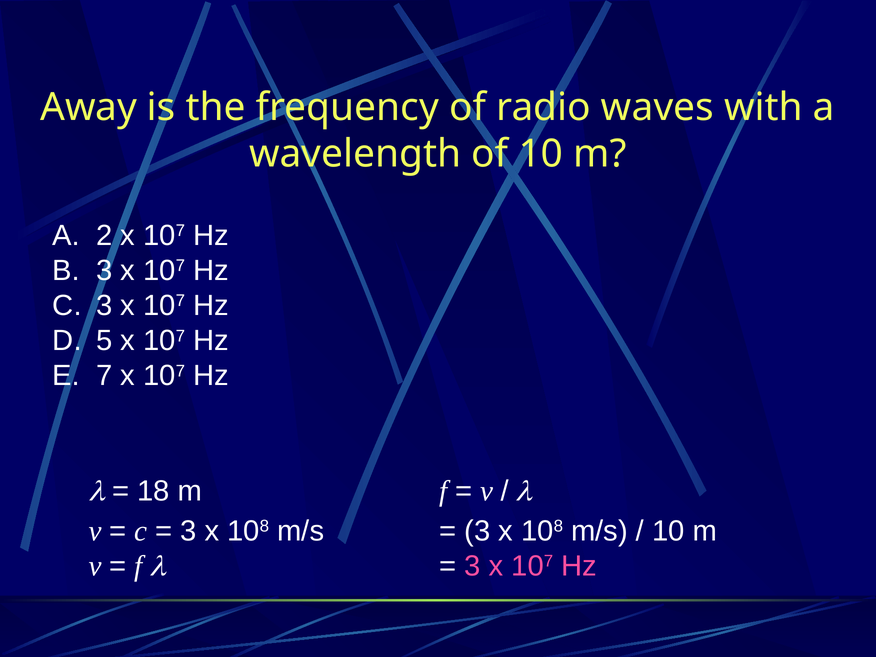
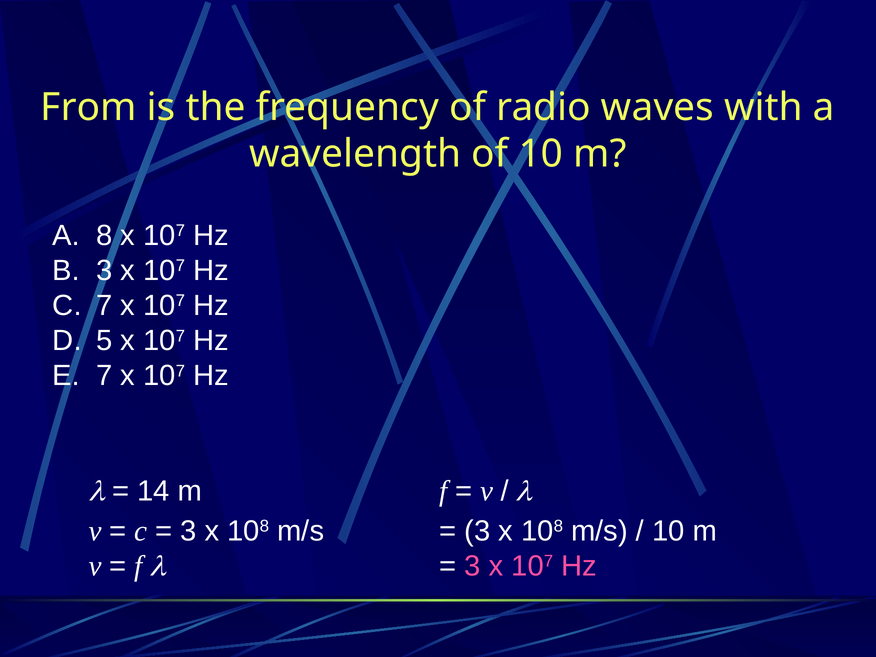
Away: Away -> From (89, 107)
2: 2 -> 8 (104, 236)
C 3: 3 -> 7 (104, 306)
18: 18 -> 14 (153, 491)
